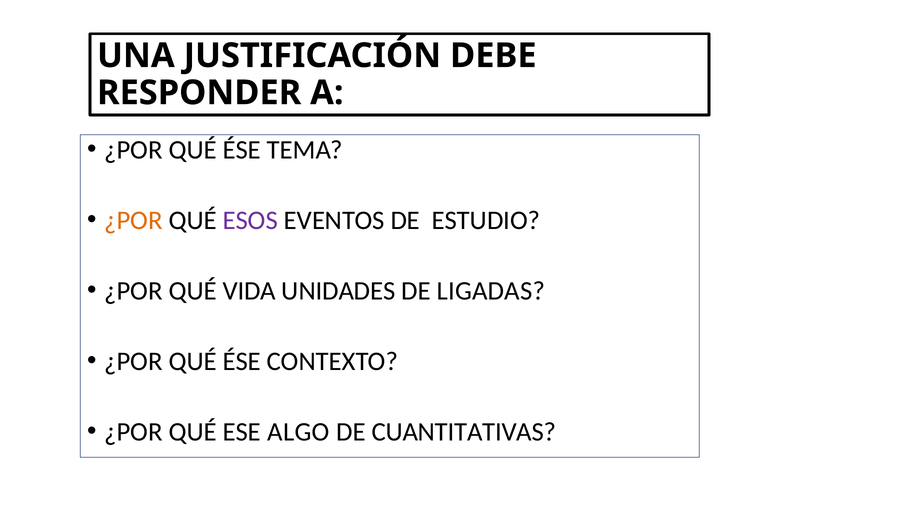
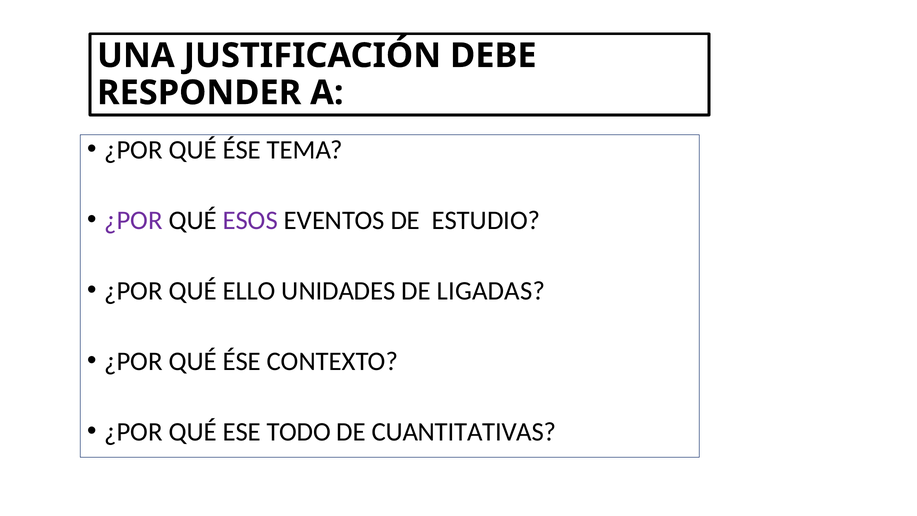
¿POR colour: orange -> purple (133, 220)
VIDA: VIDA -> ELLO (249, 291)
ALGO: ALGO -> TODO (299, 432)
